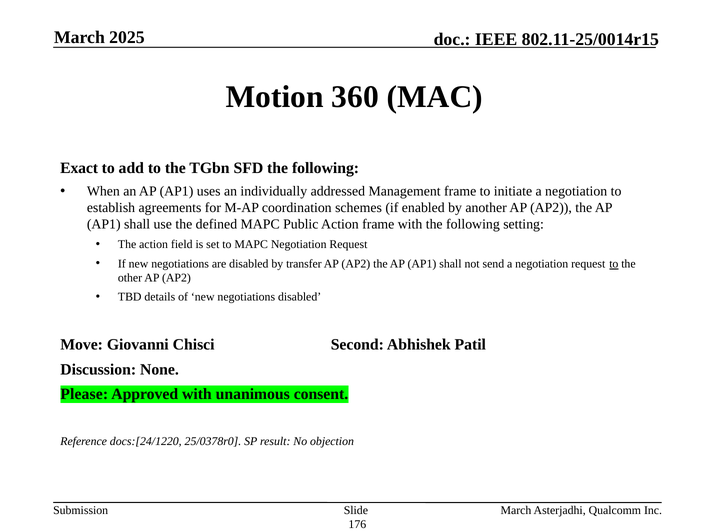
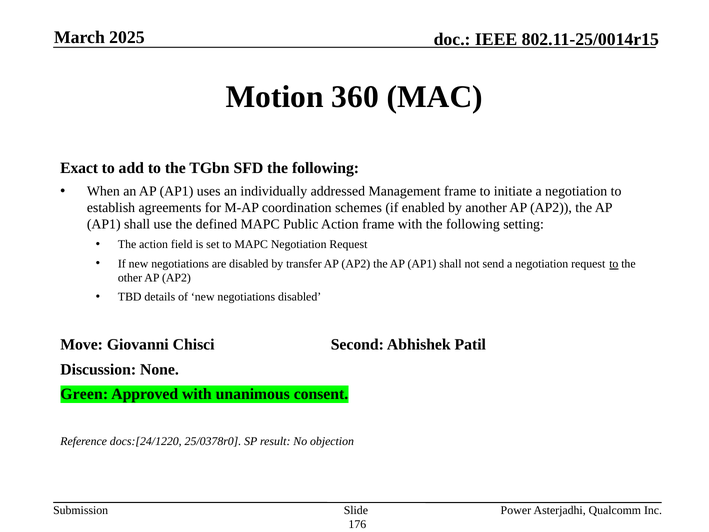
Please: Please -> Green (84, 394)
March: March -> Power (516, 510)
